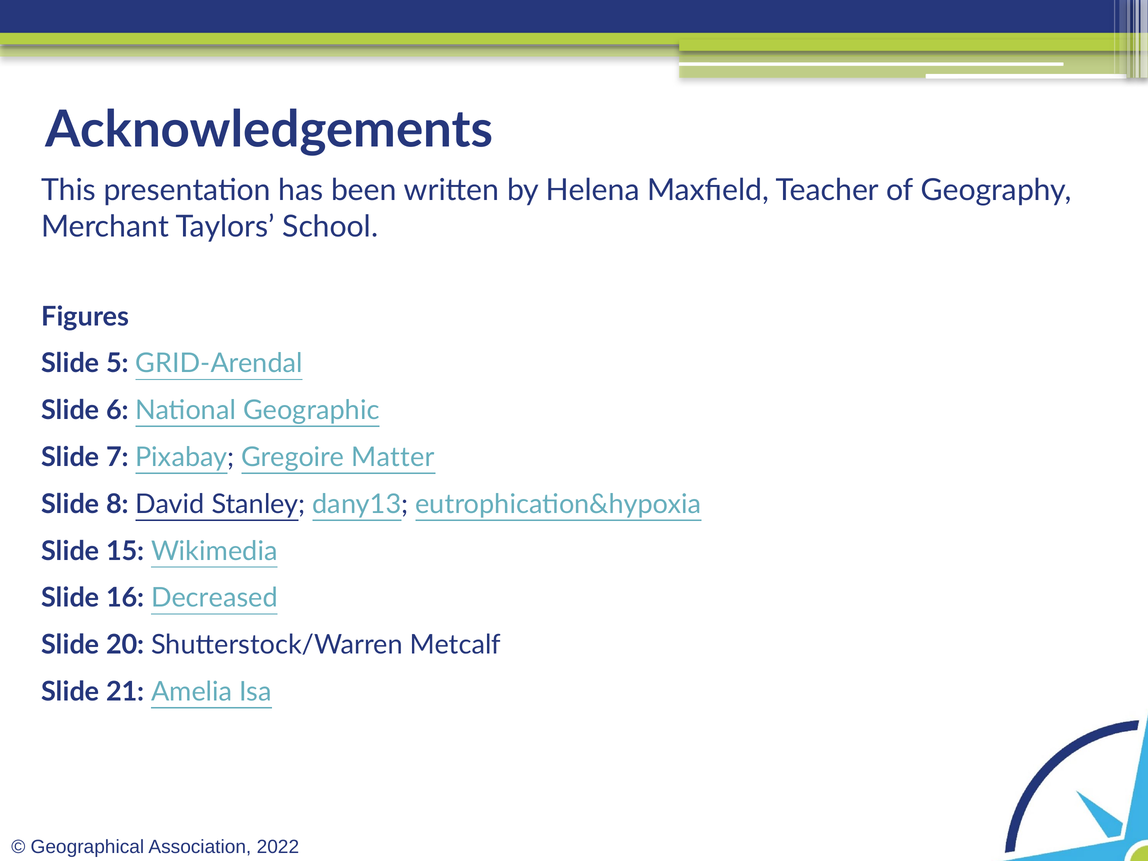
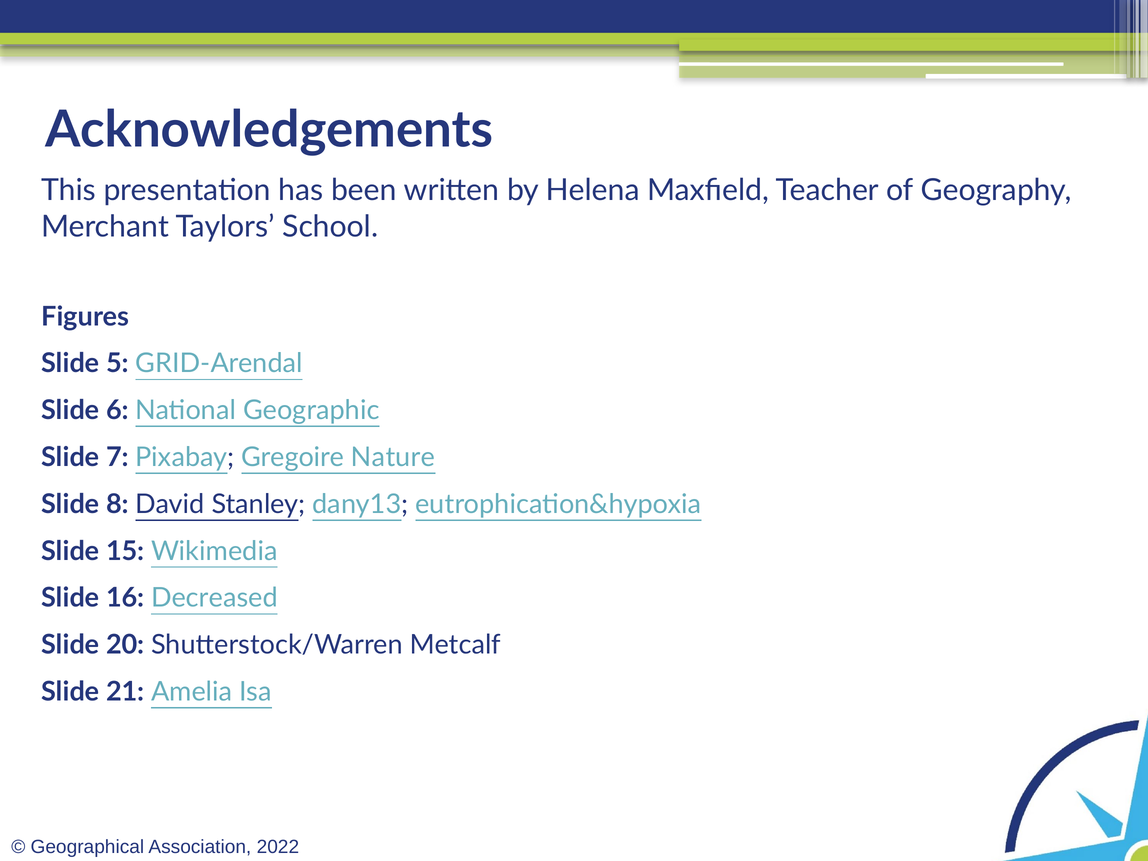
Matter: Matter -> Nature (393, 457)
